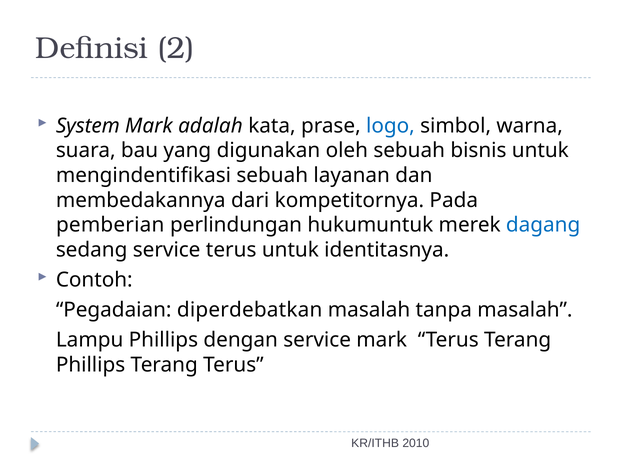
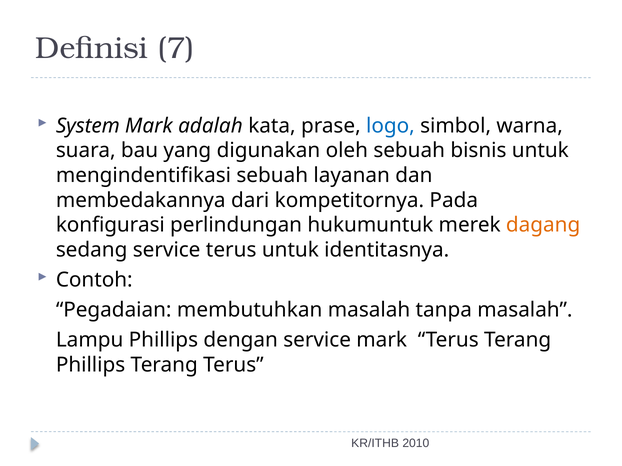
2: 2 -> 7 (176, 48)
pemberian: pemberian -> konfigurasi (110, 225)
dagang colour: blue -> orange (543, 225)
diperdebatkan: diperdebatkan -> membutuhkan (250, 310)
